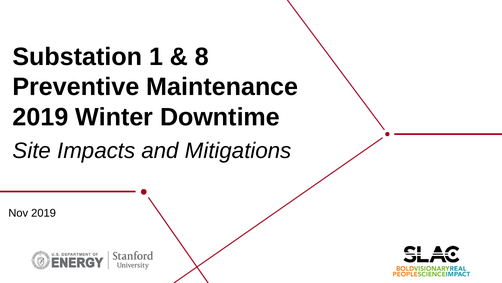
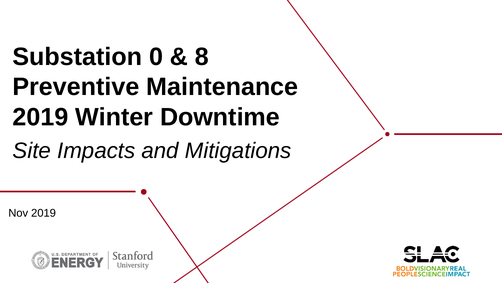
1: 1 -> 0 (156, 57)
